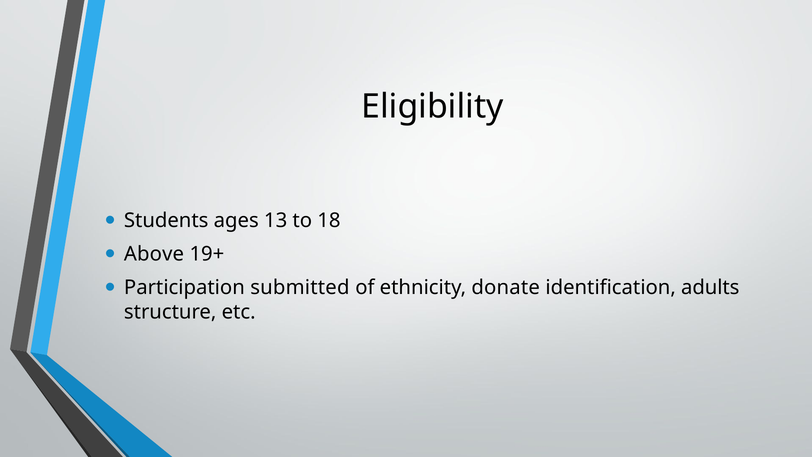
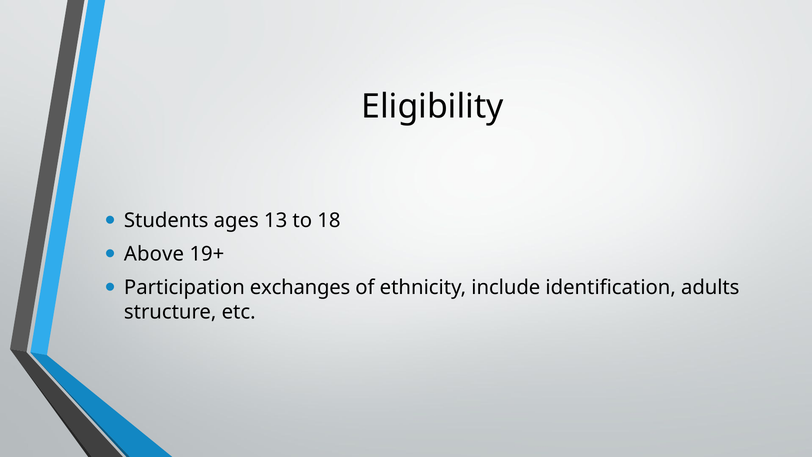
submitted: submitted -> exchanges (300, 288)
donate: donate -> include (506, 288)
